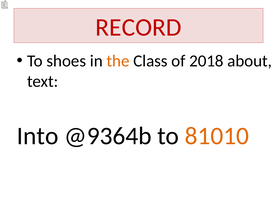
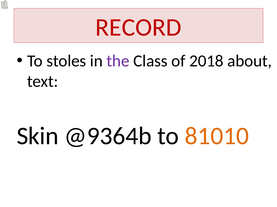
shoes: shoes -> stoles (66, 61)
the colour: orange -> purple (118, 61)
Into: Into -> Skin (38, 136)
